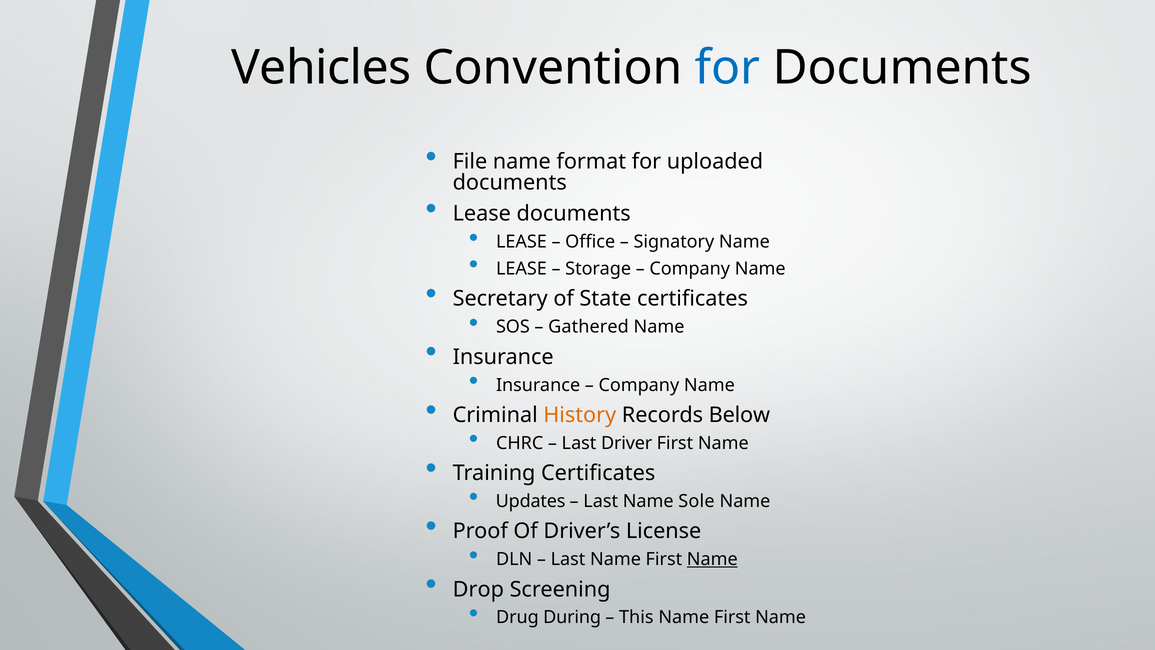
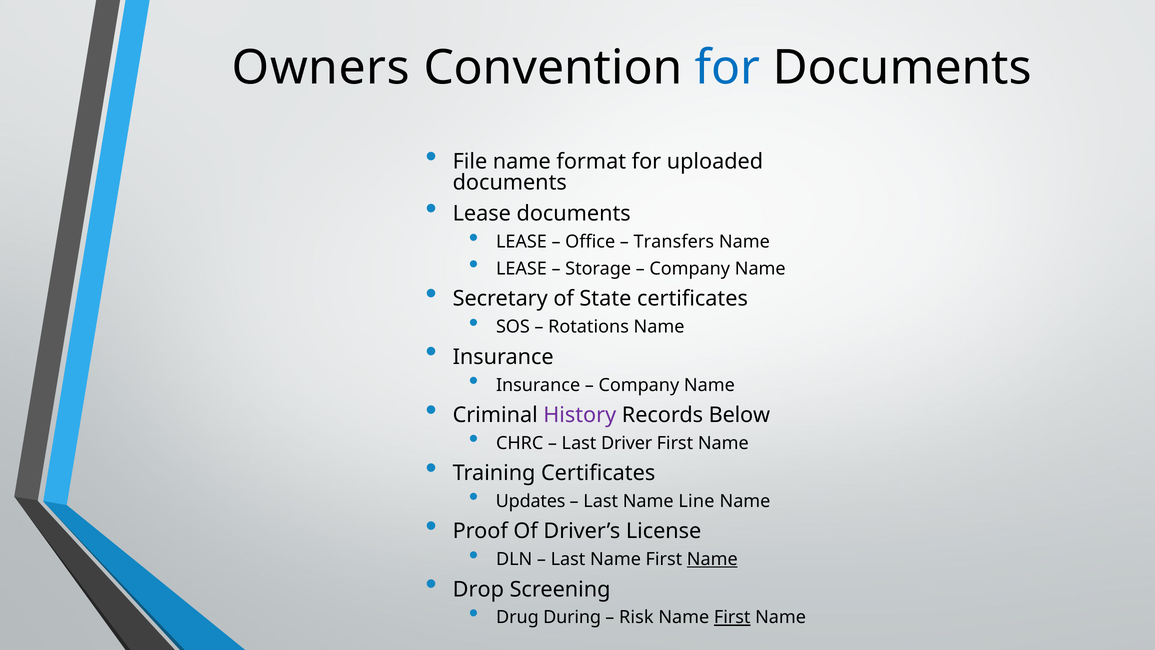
Vehicles: Vehicles -> Owners (321, 68)
Signatory: Signatory -> Transfers (674, 242)
Gathered: Gathered -> Rotations (589, 327)
History colour: orange -> purple (580, 415)
Sole: Sole -> Line (696, 501)
This: This -> Risk (636, 617)
First underline: none -> present (732, 617)
